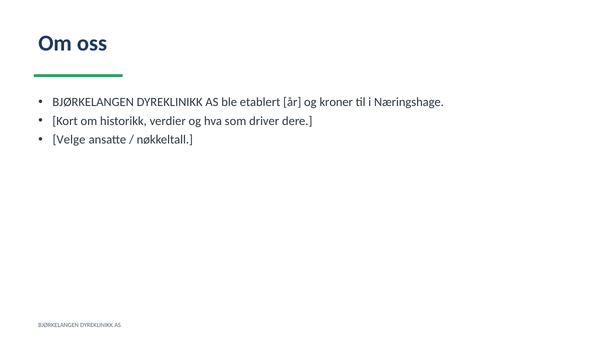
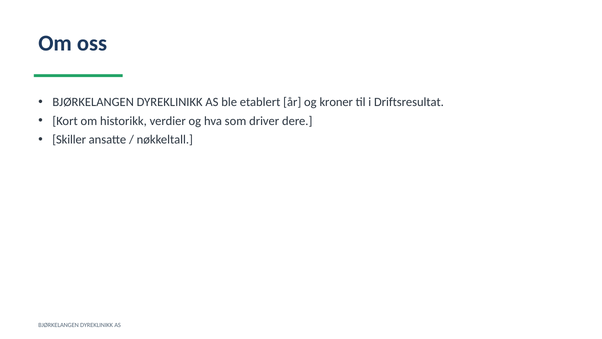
Næringshage: Næringshage -> Driftsresultat (409, 102)
Velge: Velge -> Skiller (69, 140)
